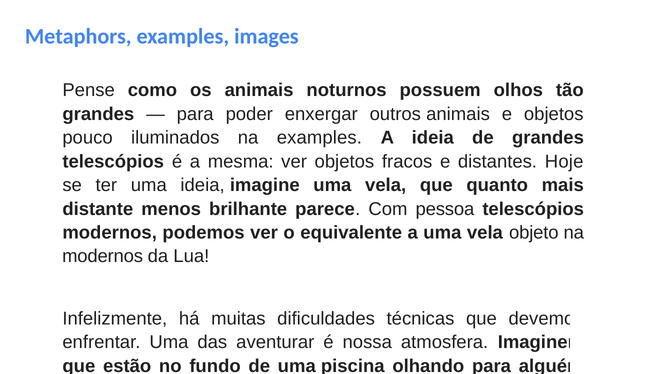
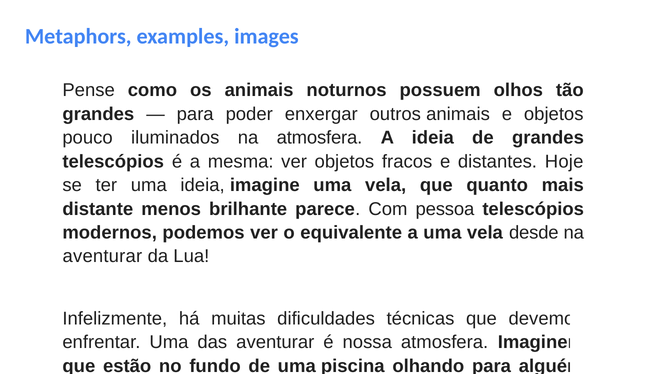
na examples: examples -> atmosfera (320, 138)
objeto: objeto -> desde (534, 233)
modernos: modernos -> aventurar (102, 256)
